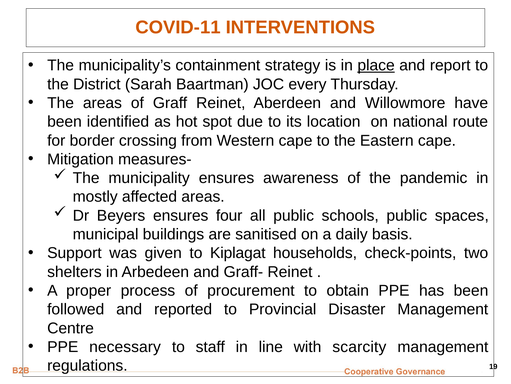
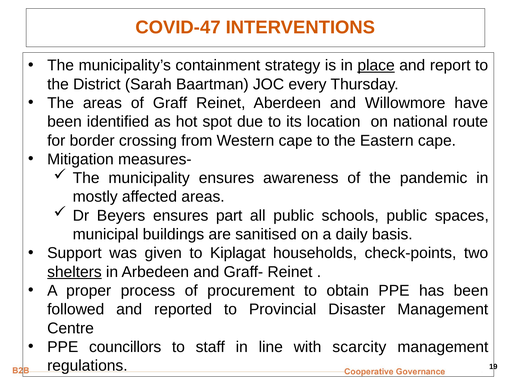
COVID-11: COVID-11 -> COVID-47 (178, 27)
four: four -> part (229, 215)
shelters underline: none -> present (74, 271)
necessary: necessary -> councillors (125, 346)
